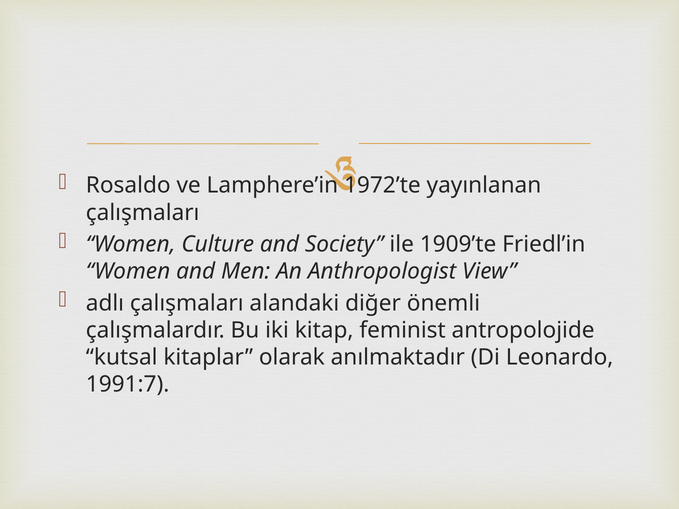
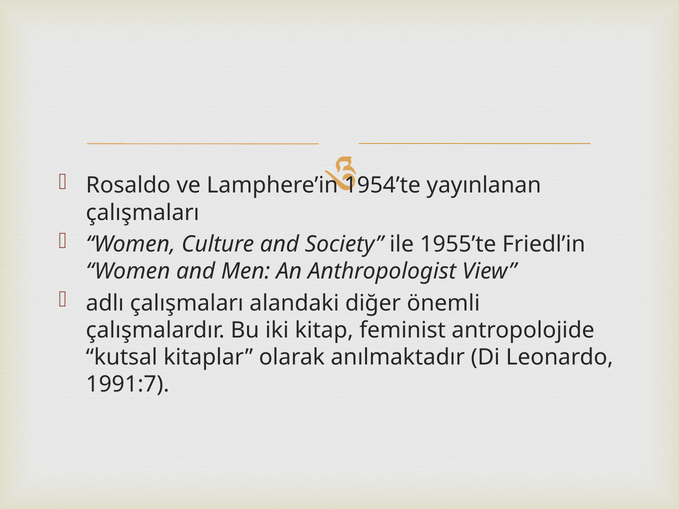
1972’te: 1972’te -> 1954’te (382, 186)
1909’te: 1909’te -> 1955’te (458, 244)
